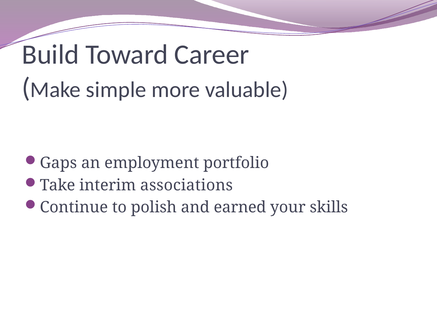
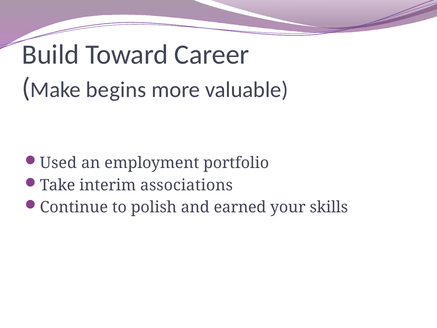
simple: simple -> begins (116, 90)
Gaps: Gaps -> Used (58, 163)
